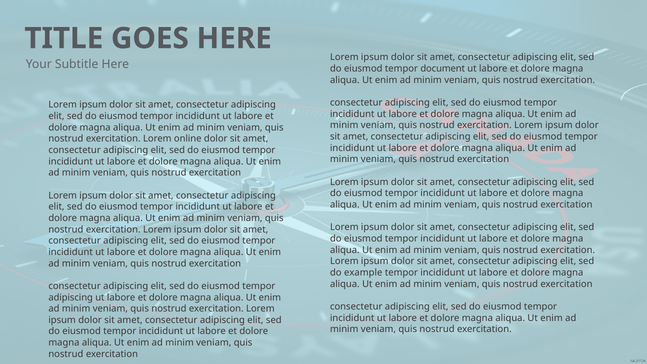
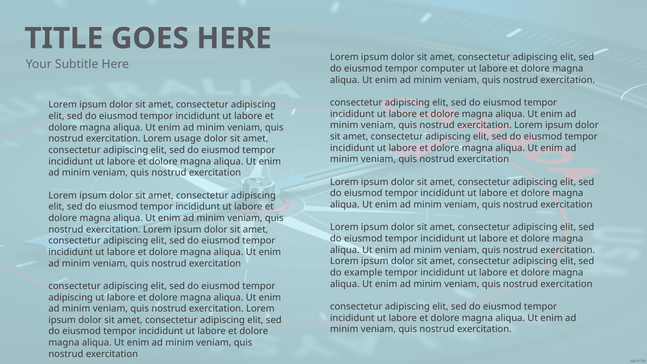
document: document -> computer (443, 69)
online: online -> usage (188, 139)
